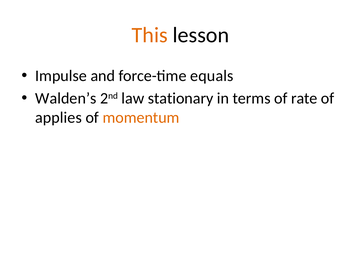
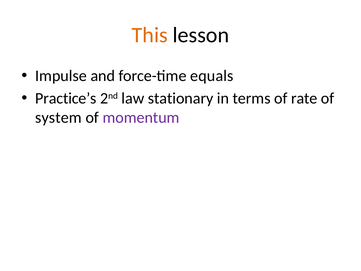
Walden’s: Walden’s -> Practice’s (66, 98)
applies: applies -> system (58, 117)
momentum colour: orange -> purple (141, 117)
